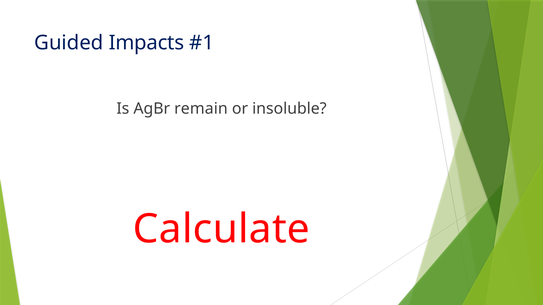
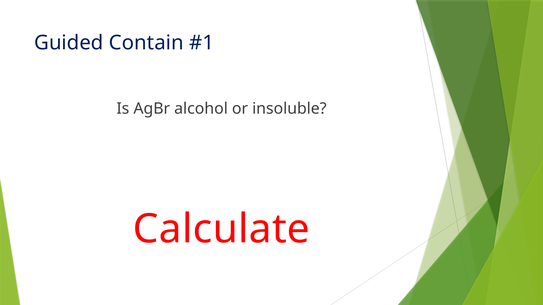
Impacts: Impacts -> Contain (146, 43)
remain: remain -> alcohol (201, 109)
